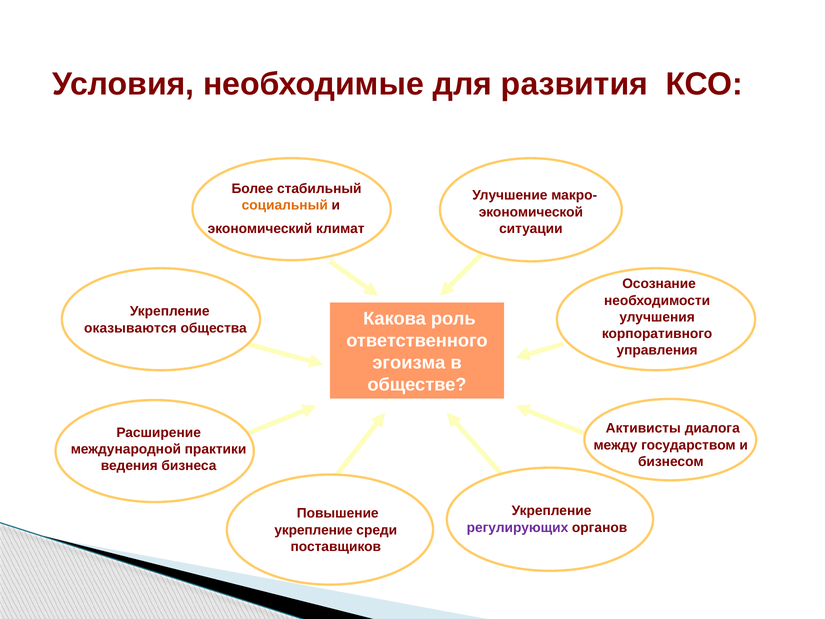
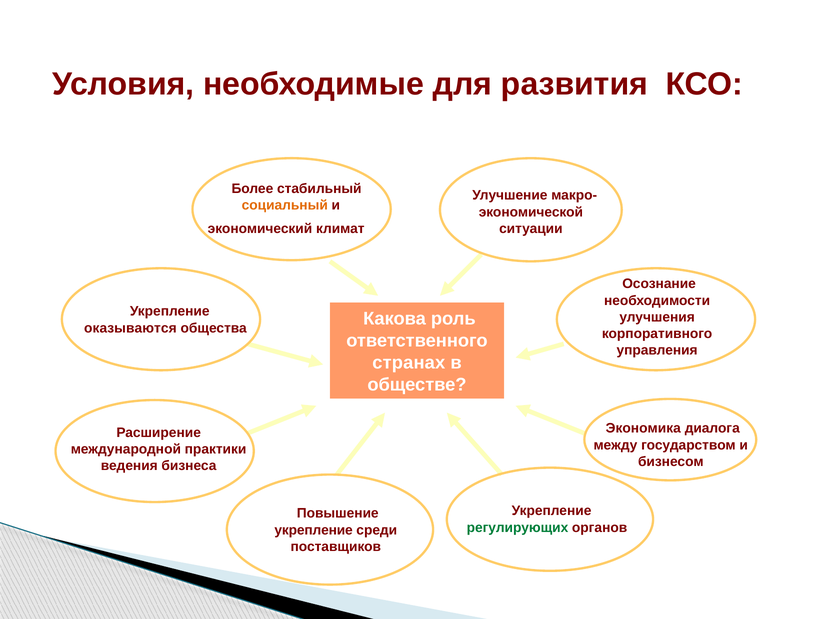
эгоизма: эгоизма -> странах (409, 363)
Активисты: Активисты -> Экономика (643, 428)
регулирующих colour: purple -> green (517, 527)
